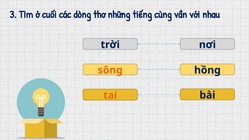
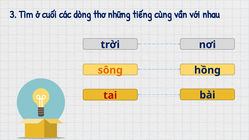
tai colour: orange -> red (110, 95)
